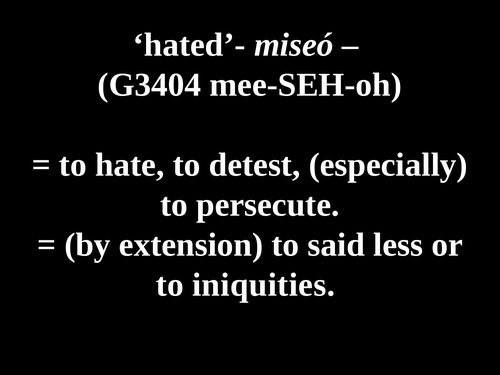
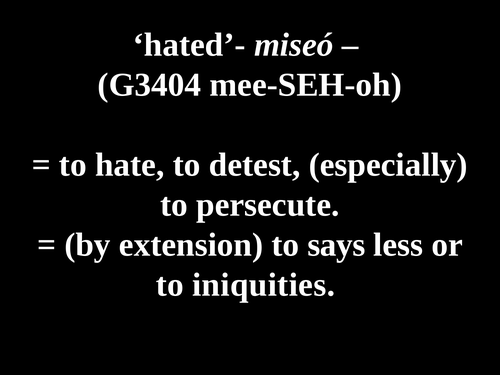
said: said -> says (336, 245)
